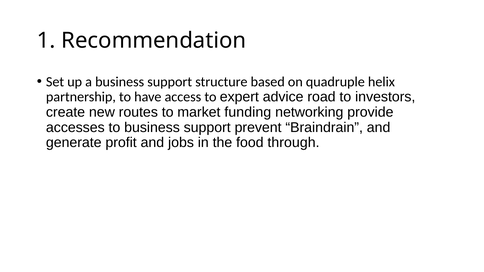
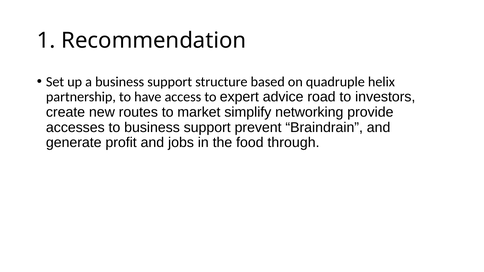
funding: funding -> simplify (248, 112)
